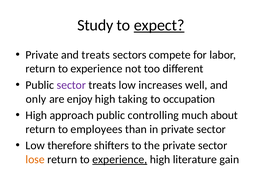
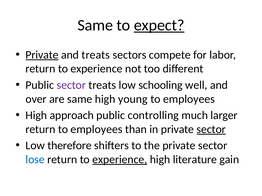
Study: Study -> Same (95, 25)
Private underline: none -> present (42, 55)
increases: increases -> schooling (161, 85)
only: only -> over (36, 99)
are enjoy: enjoy -> same (80, 99)
taking: taking -> young (133, 99)
occupation: occupation -> employees (189, 99)
about: about -> larger (224, 116)
sector underline: none -> present (211, 130)
lose colour: orange -> blue (35, 160)
